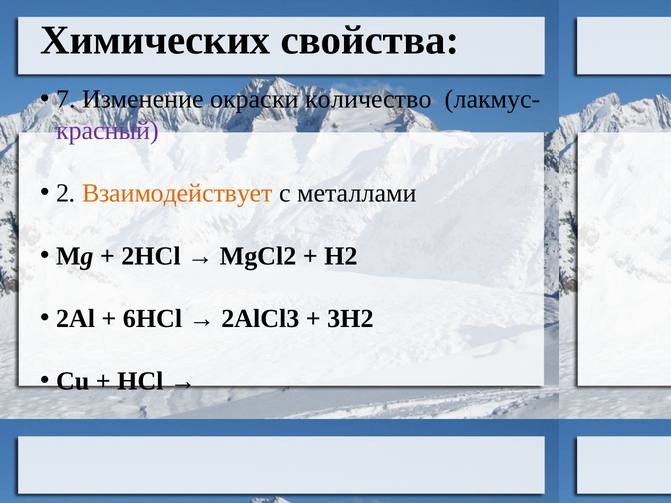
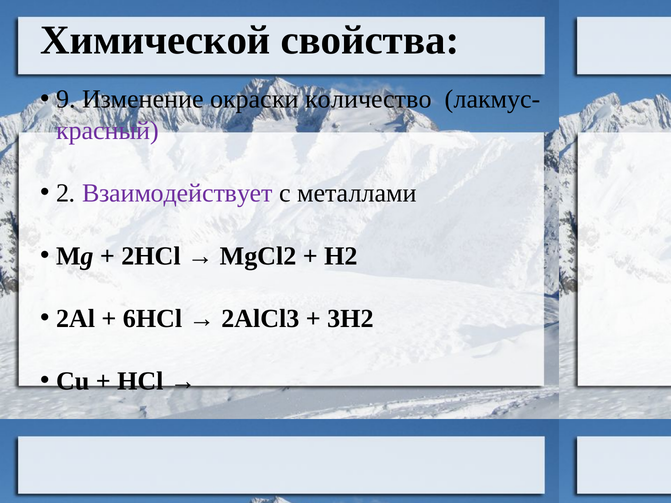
Химических: Химических -> Химической (155, 40)
7: 7 -> 9 (66, 99)
Взаимодействует colour: orange -> purple (177, 193)
